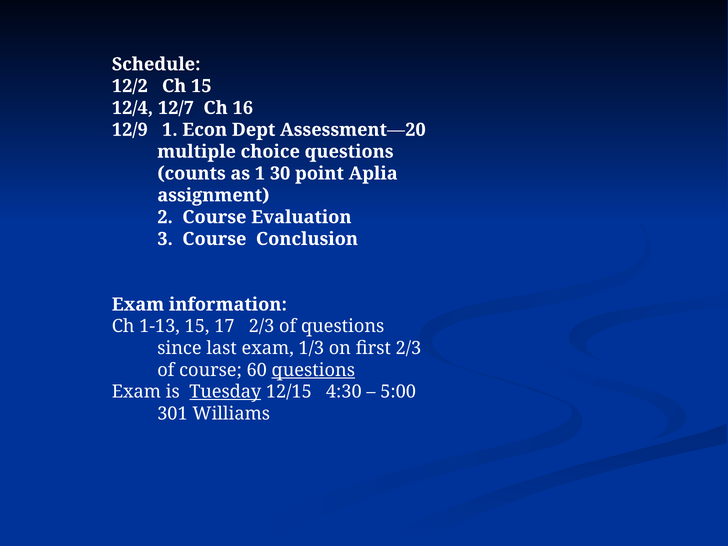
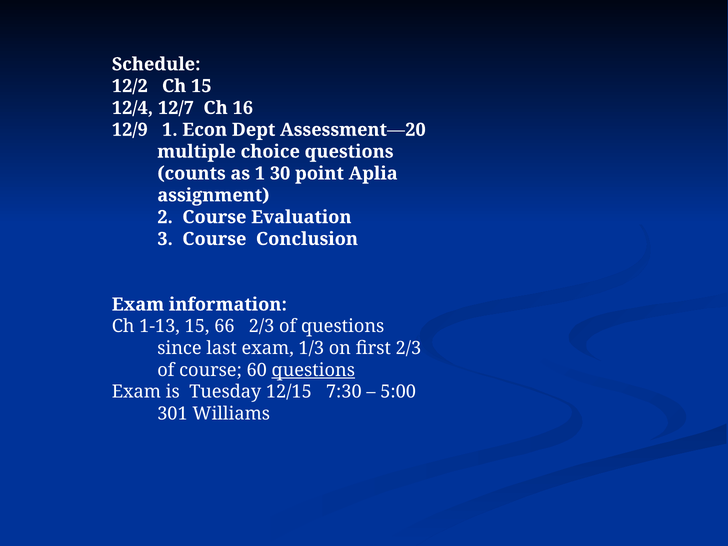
17: 17 -> 66 (224, 326)
Tuesday underline: present -> none (225, 392)
4:30: 4:30 -> 7:30 (344, 392)
